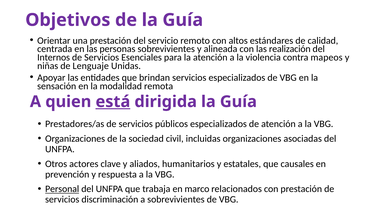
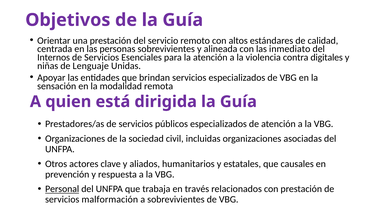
realización: realización -> inmediato (290, 49)
mapeos: mapeos -> digitales (327, 57)
está underline: present -> none (113, 102)
marco: marco -> través (197, 189)
discriminación: discriminación -> malformación (110, 199)
